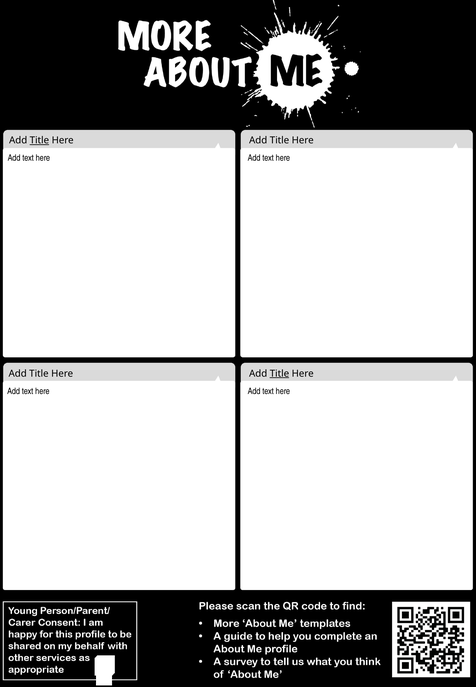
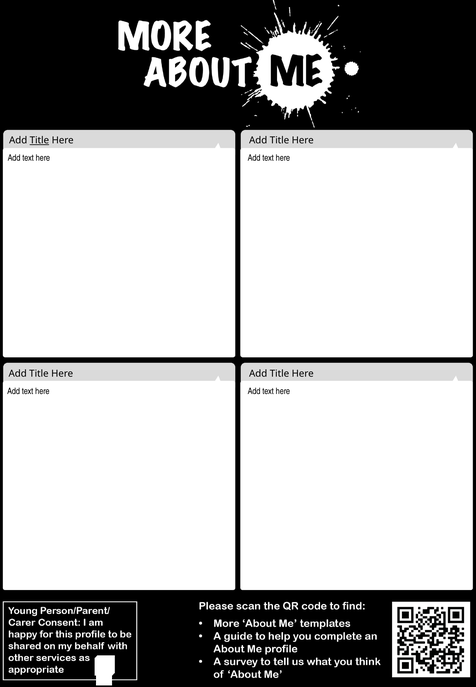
Title underline: present -> none (279, 374)
